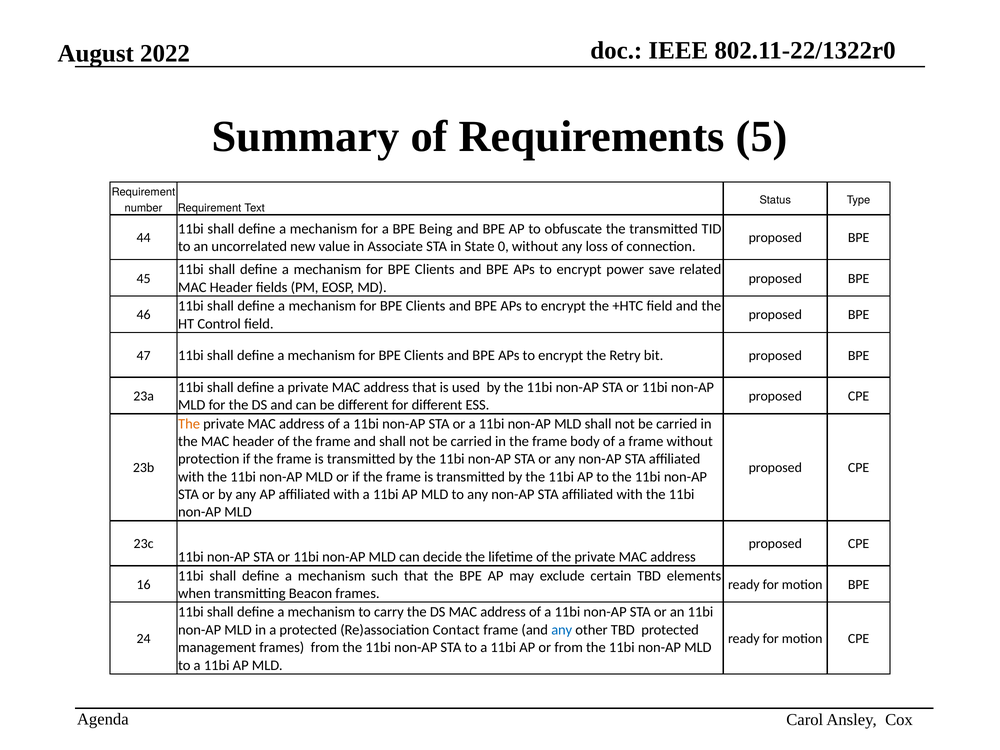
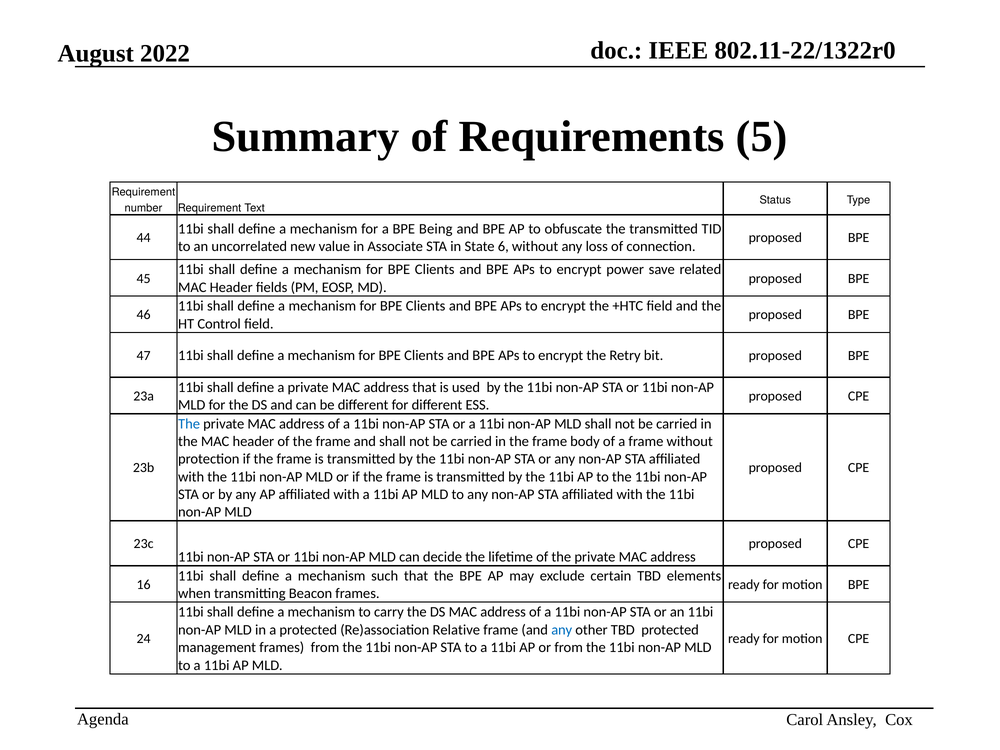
0: 0 -> 6 (503, 247)
The colour: orange -> blue (189, 424)
Contact: Contact -> Relative (456, 630)
